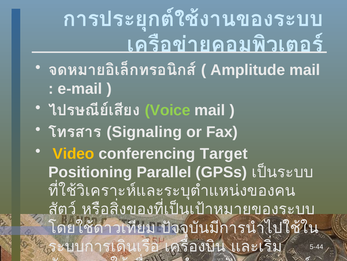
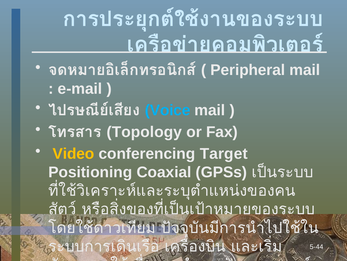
Amplitude: Amplitude -> Peripheral (248, 70)
Voice colour: light green -> light blue (168, 110)
Signaling: Signaling -> Topology (144, 132)
Parallel: Parallel -> Coaxial (164, 172)
